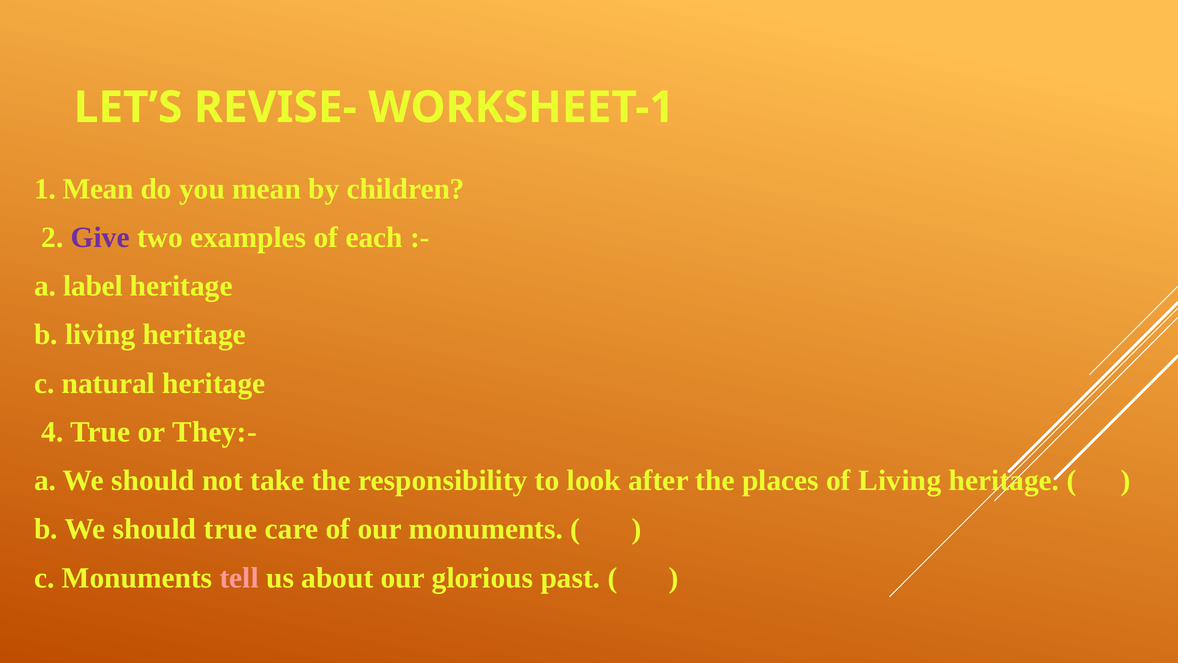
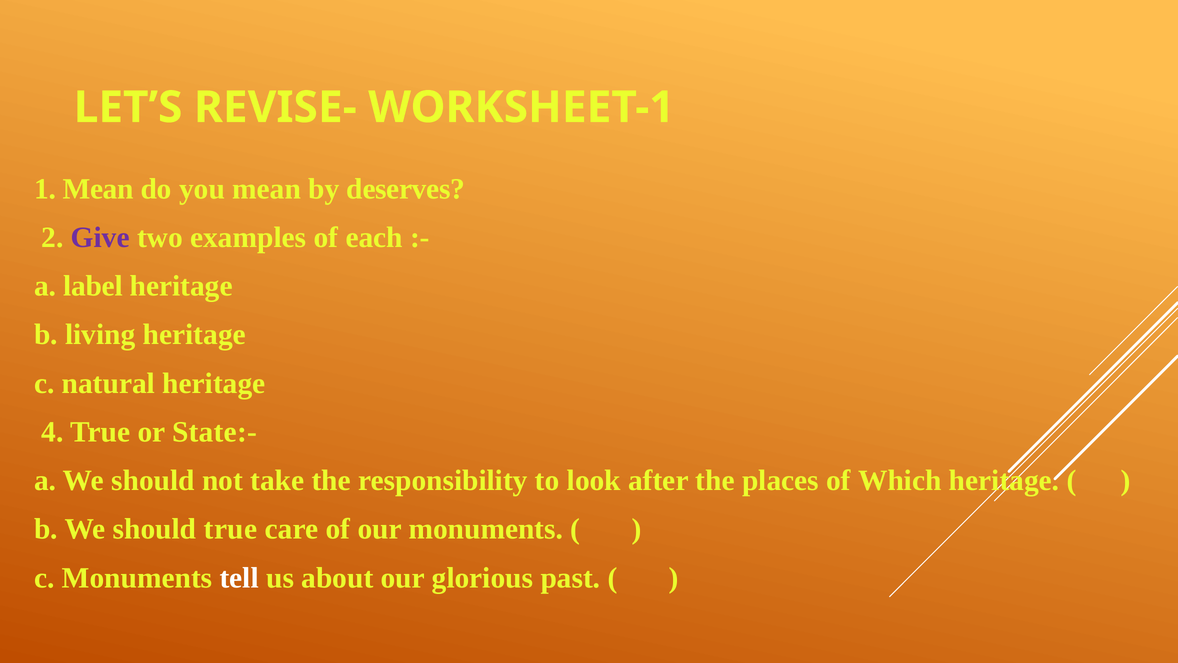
children: children -> deserves (406, 189)
They:-: They:- -> State:- (215, 432)
of Living: Living -> Which (900, 480)
tell colour: pink -> white (239, 578)
